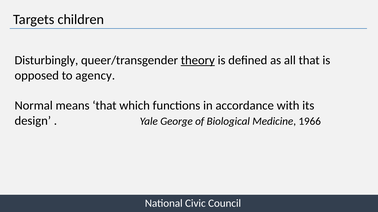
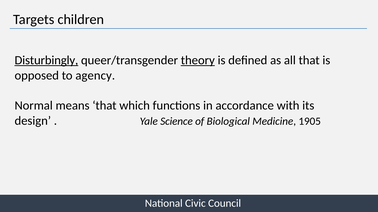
Disturbingly underline: none -> present (46, 61)
George: George -> Science (177, 122)
1966: 1966 -> 1905 (310, 122)
